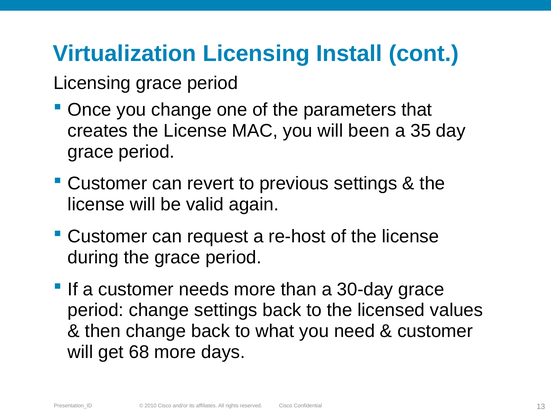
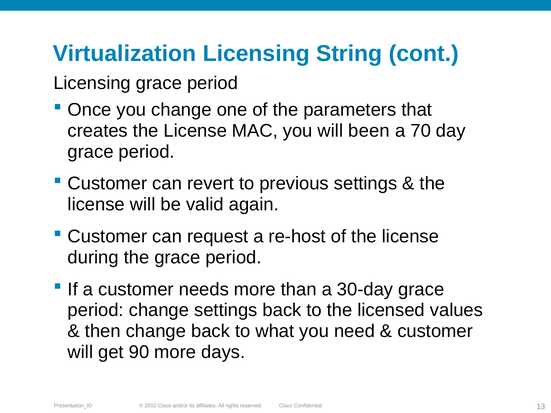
Install: Install -> String (349, 54)
35: 35 -> 70 (421, 131)
68: 68 -> 90 (139, 352)
